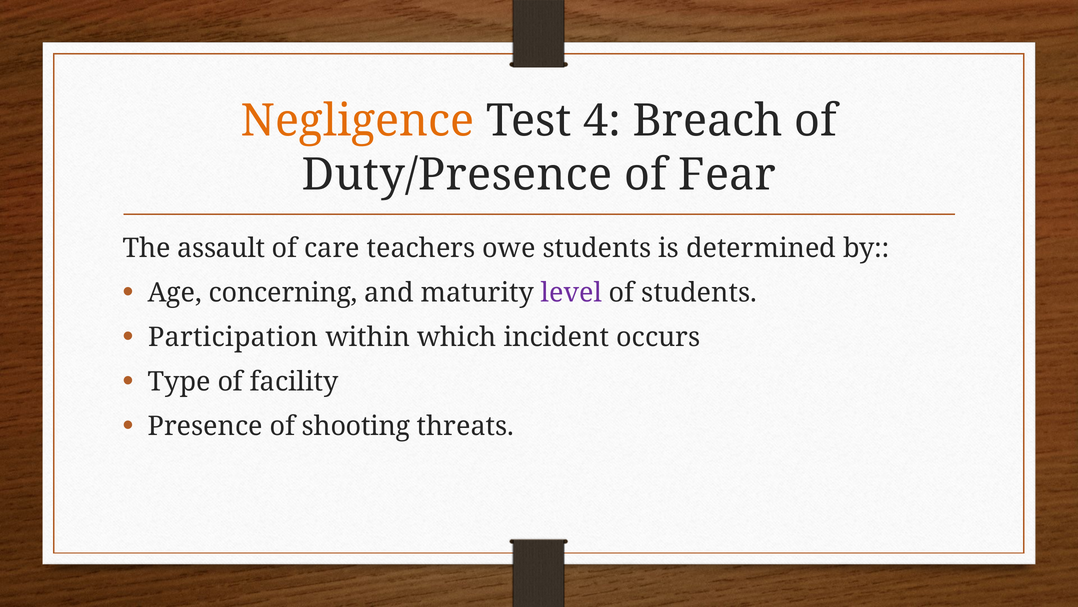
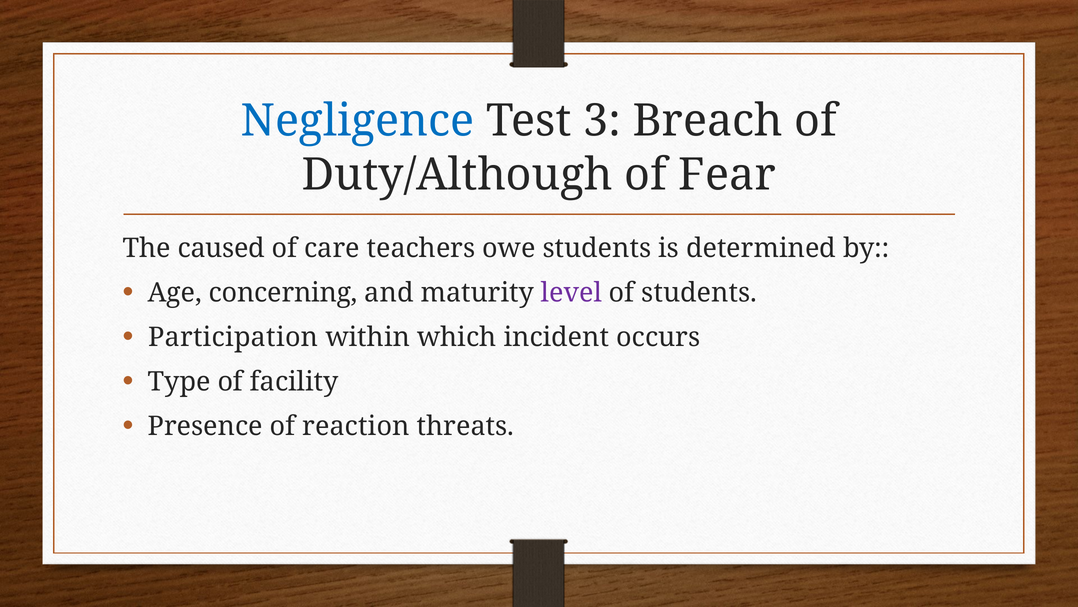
Negligence colour: orange -> blue (358, 121)
4: 4 -> 3 (602, 121)
Duty/Presence: Duty/Presence -> Duty/Although (457, 175)
assault: assault -> caused (221, 248)
shooting: shooting -> reaction (356, 426)
